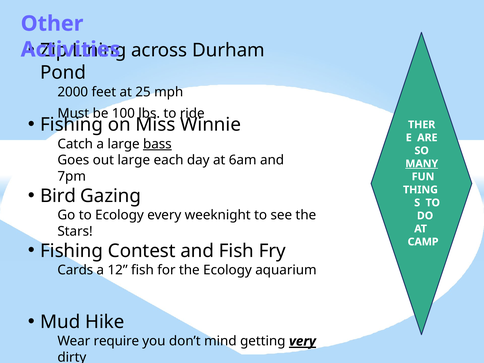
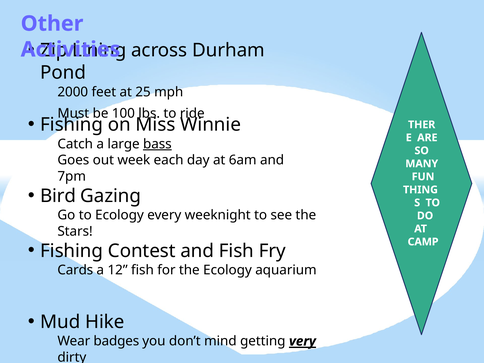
out large: large -> week (134, 160)
MANY underline: present -> none (422, 164)
require: require -> badges (116, 341)
